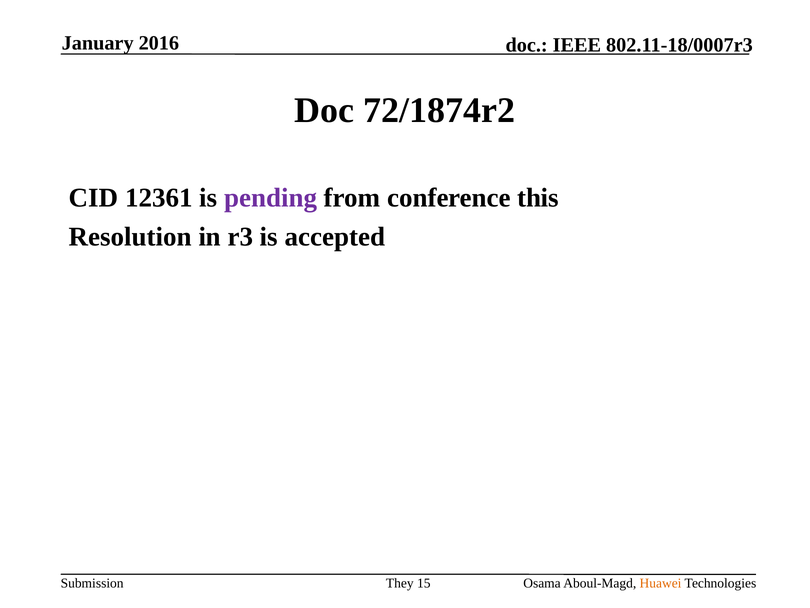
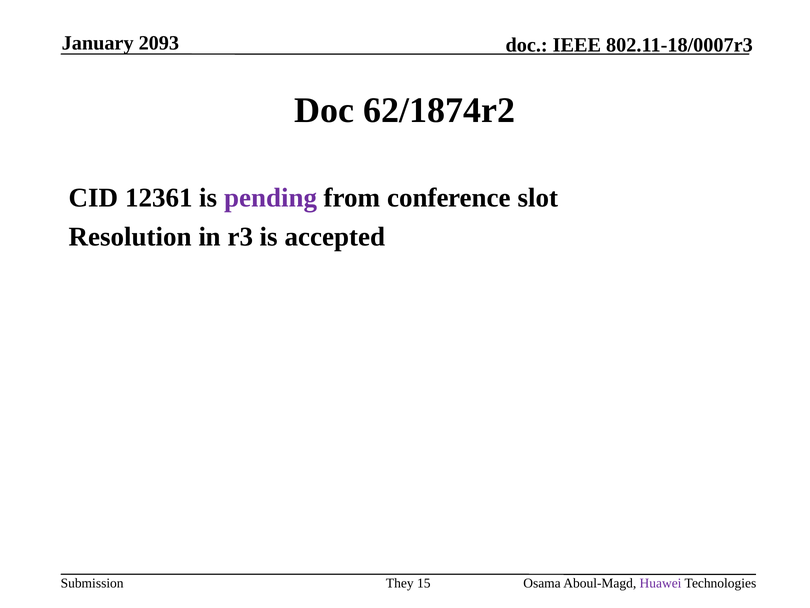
2016: 2016 -> 2093 (159, 43)
72/1874r2: 72/1874r2 -> 62/1874r2 (439, 110)
this: this -> slot (538, 198)
Huawei colour: orange -> purple (661, 583)
